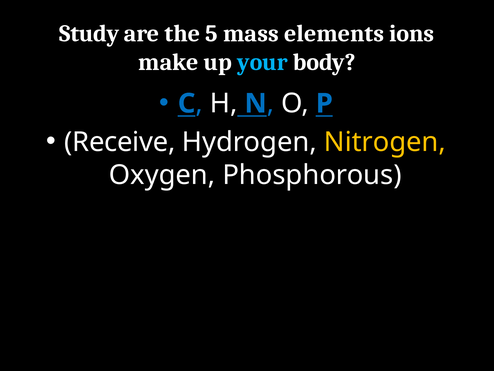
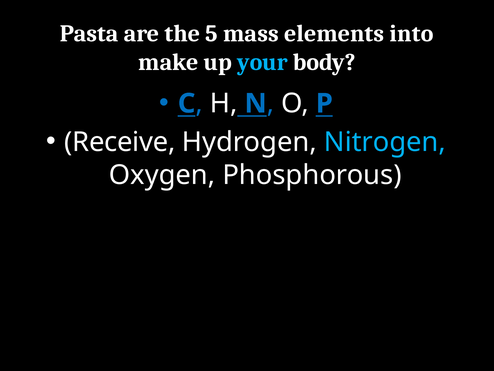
Study: Study -> Pasta (89, 33)
ions: ions -> into (411, 33)
Nitrogen colour: yellow -> light blue (385, 142)
